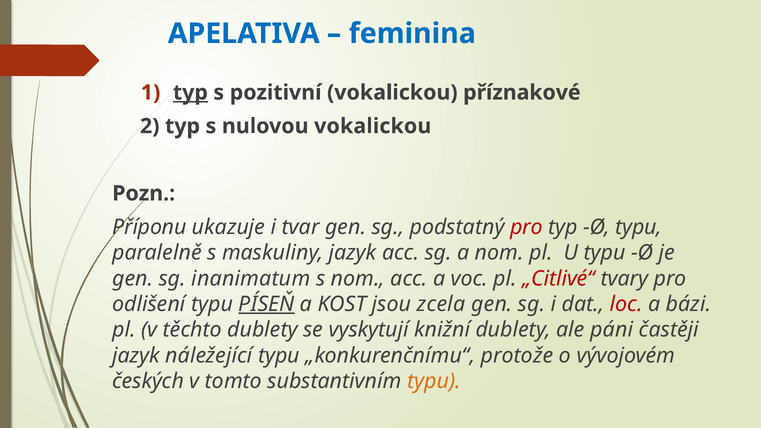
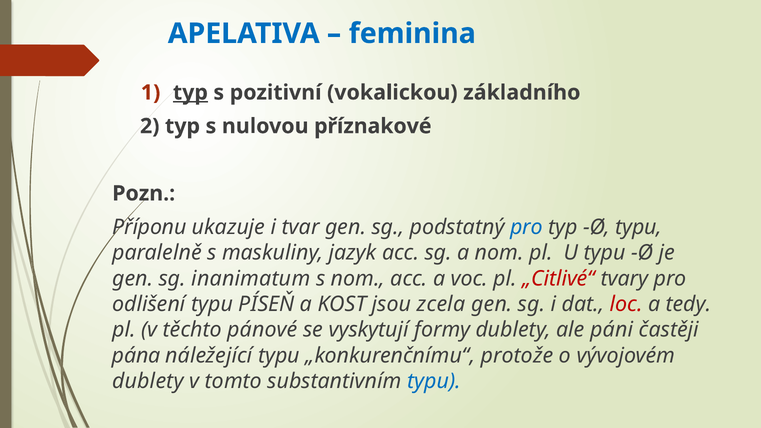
příznakové: příznakové -> základního (522, 93)
nulovou vokalickou: vokalickou -> příznakové (373, 126)
pro colour: red -> blue (526, 227)
PÍSEŇ underline: present -> none (266, 304)
bázi: bázi -> tedy (689, 304)
těchto dublety: dublety -> pánové (262, 330)
knižní: knižní -> formy (442, 330)
jazyk: jazyk -> pána (136, 356)
českých: českých -> dublety (148, 381)
typu colour: orange -> blue (434, 381)
